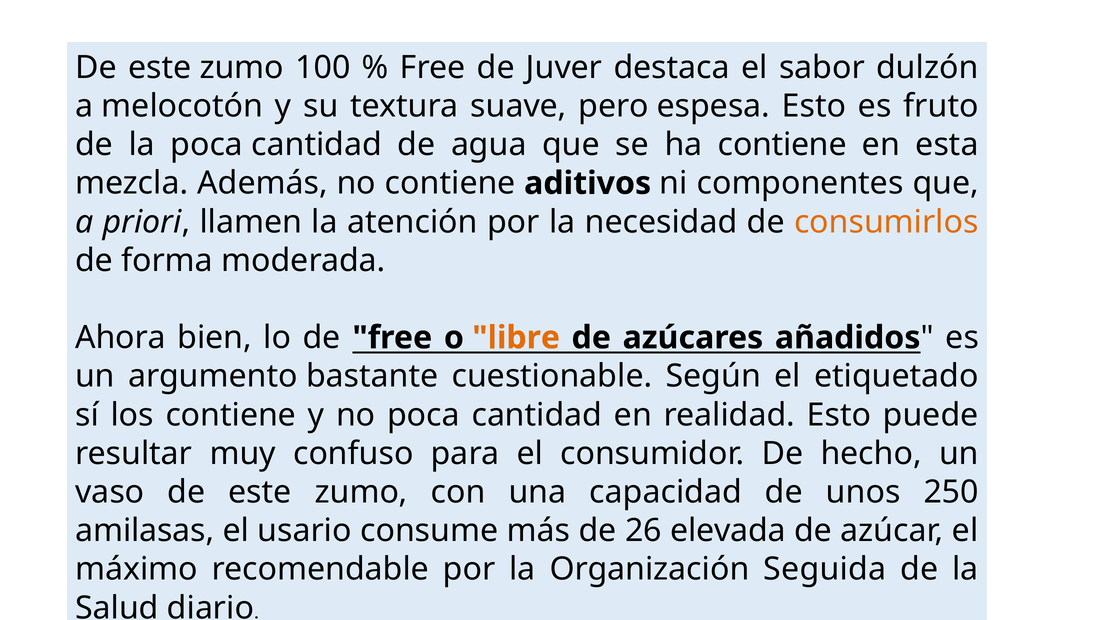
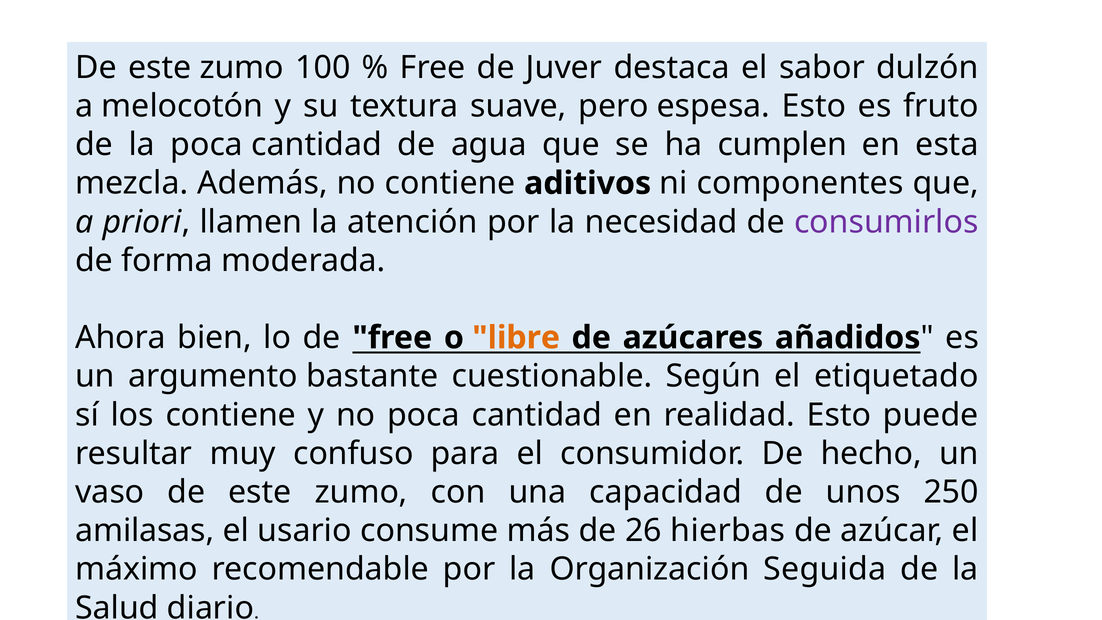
ha contiene: contiene -> cumplen (782, 145)
consumirlos colour: orange -> purple (886, 222)
elevada: elevada -> hierbas (728, 531)
